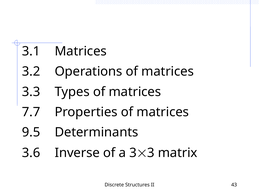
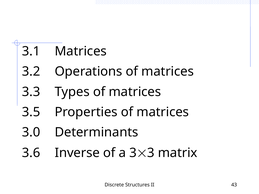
7.7: 7.7 -> 3.5 (31, 112)
9.5: 9.5 -> 3.0 (31, 132)
